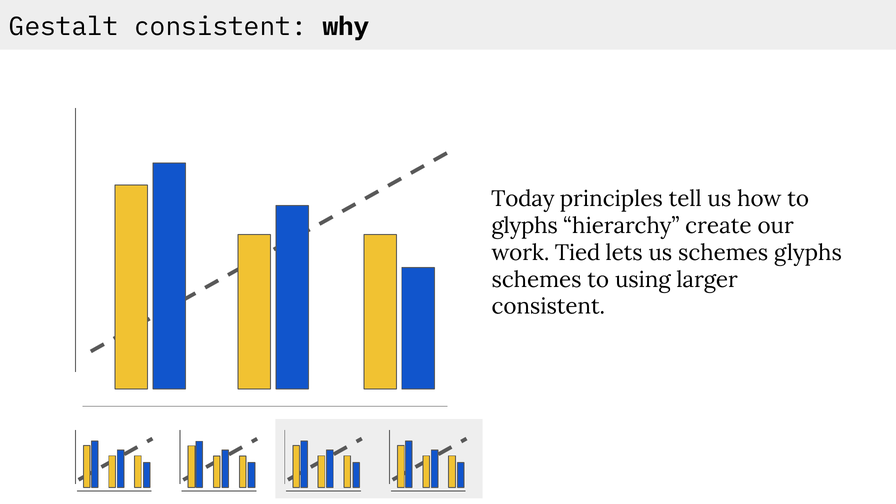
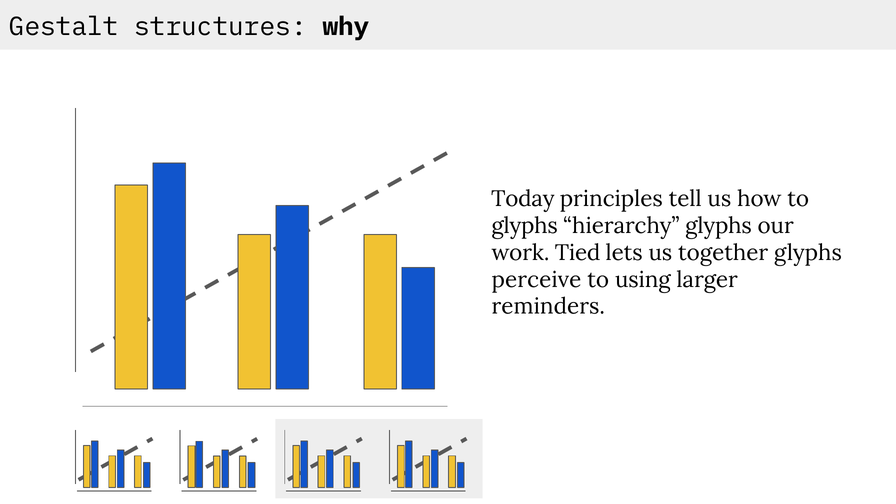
Gestalt consistent: consistent -> structures (220, 26)
hierarchy create: create -> glyphs (719, 226)
us schemes: schemes -> together (723, 253)
schemes: schemes -> perceive (536, 280)
consistent: consistent -> reminders (548, 307)
